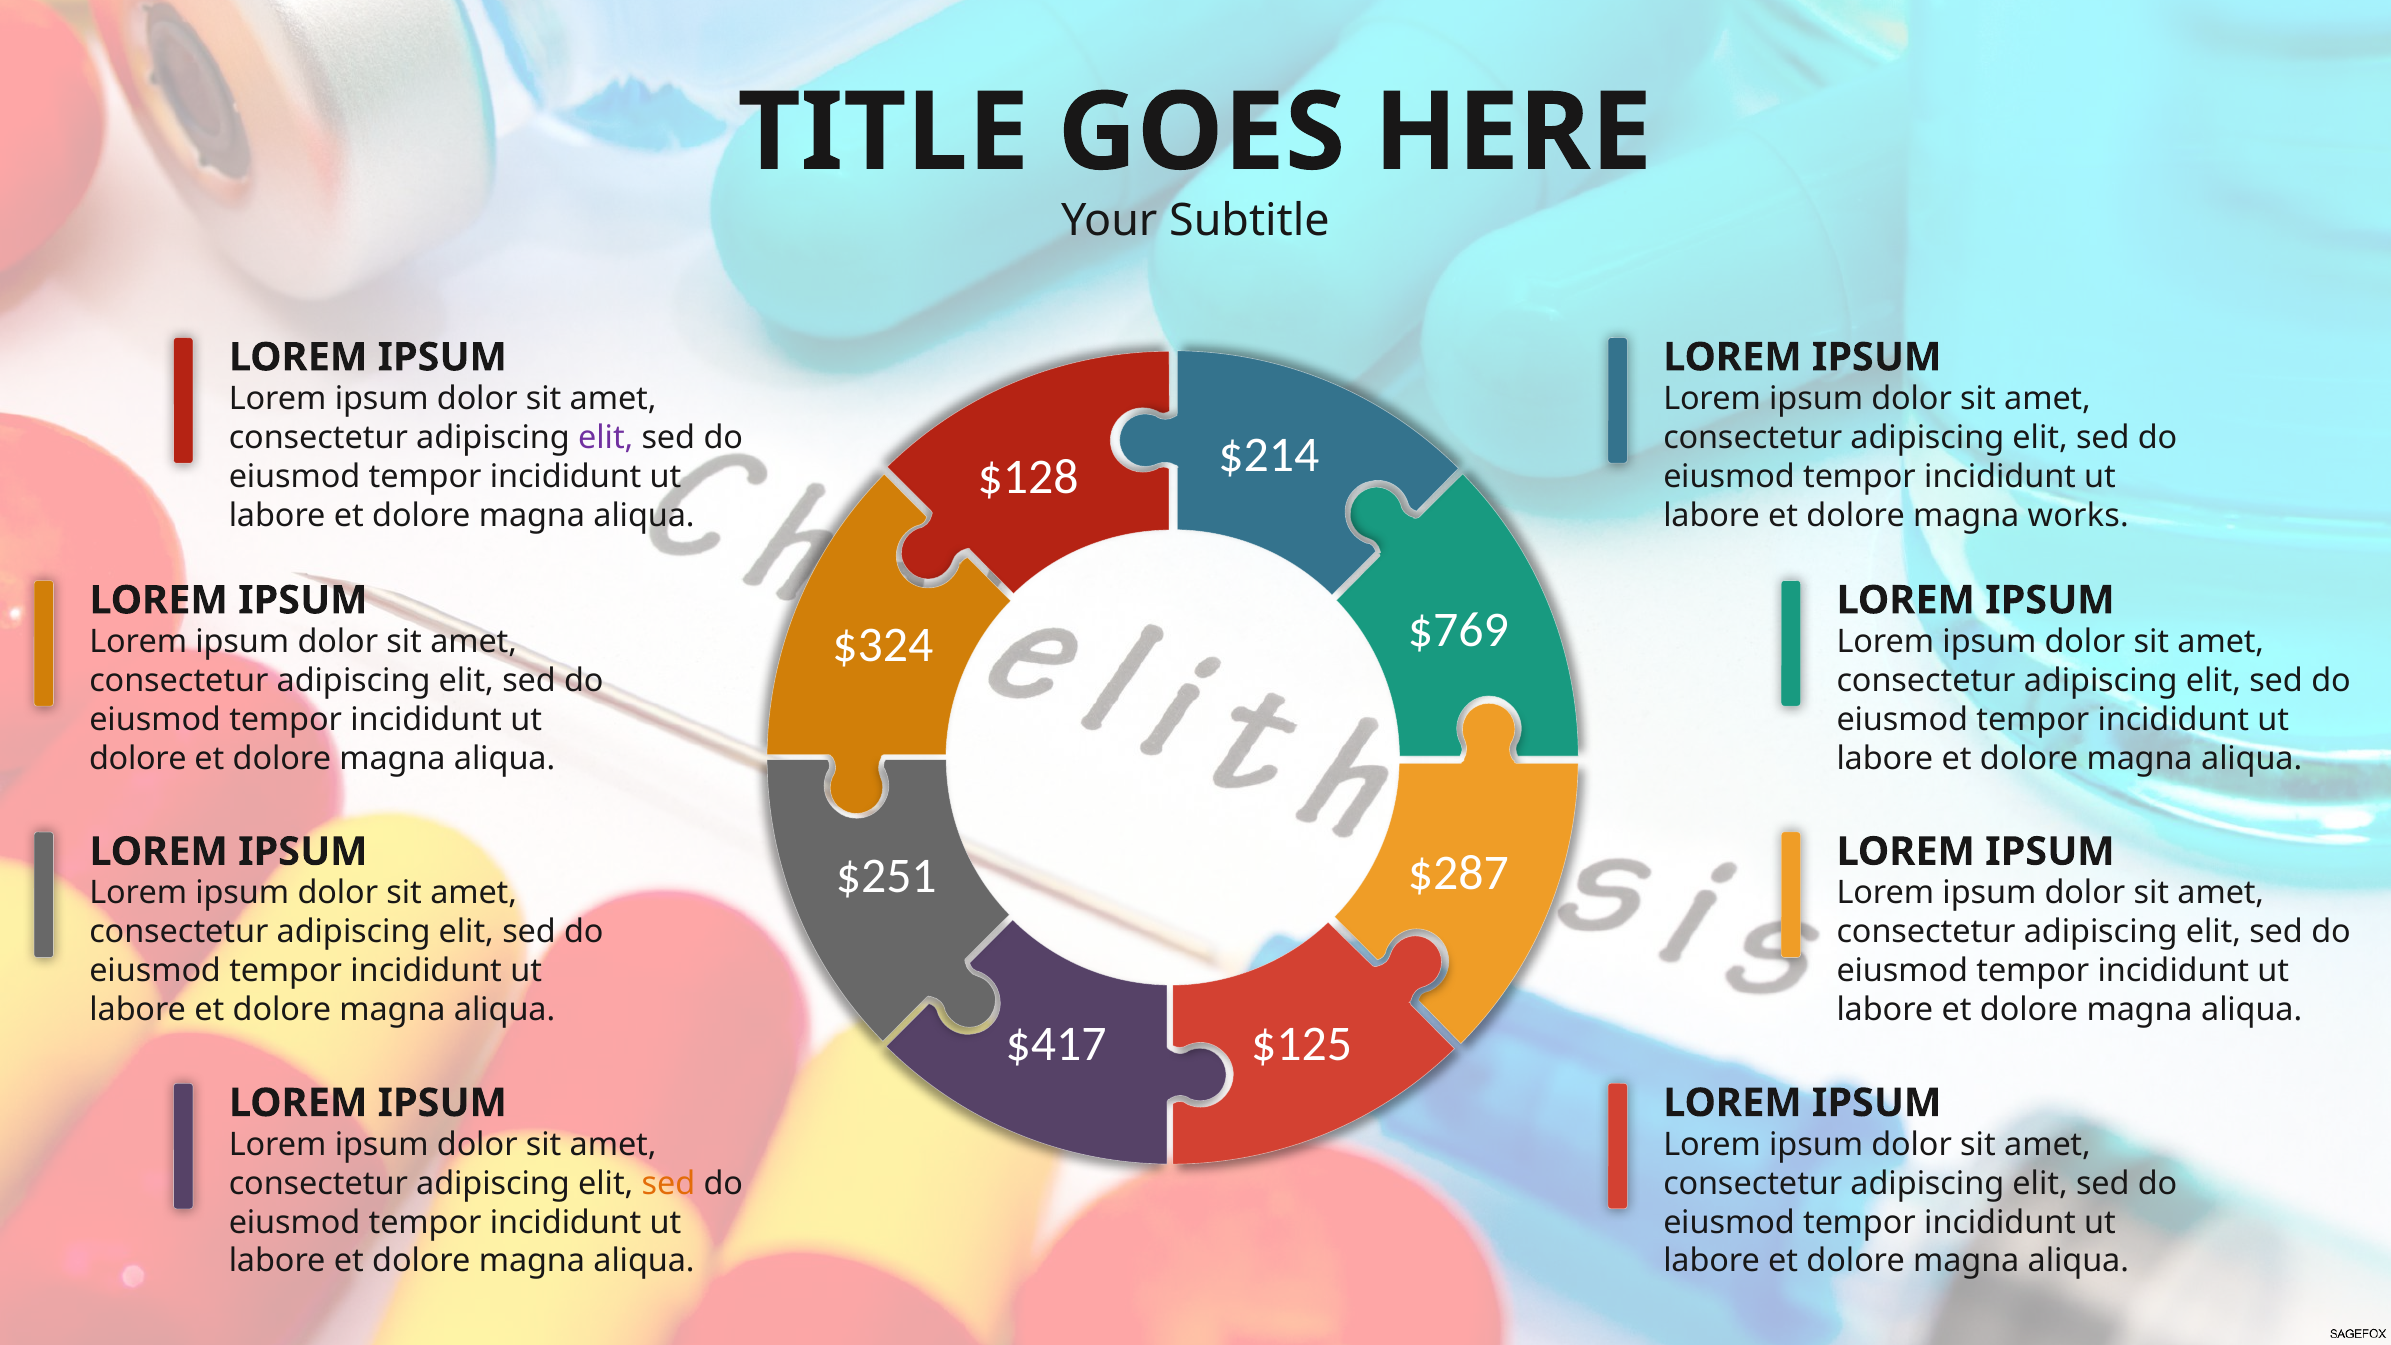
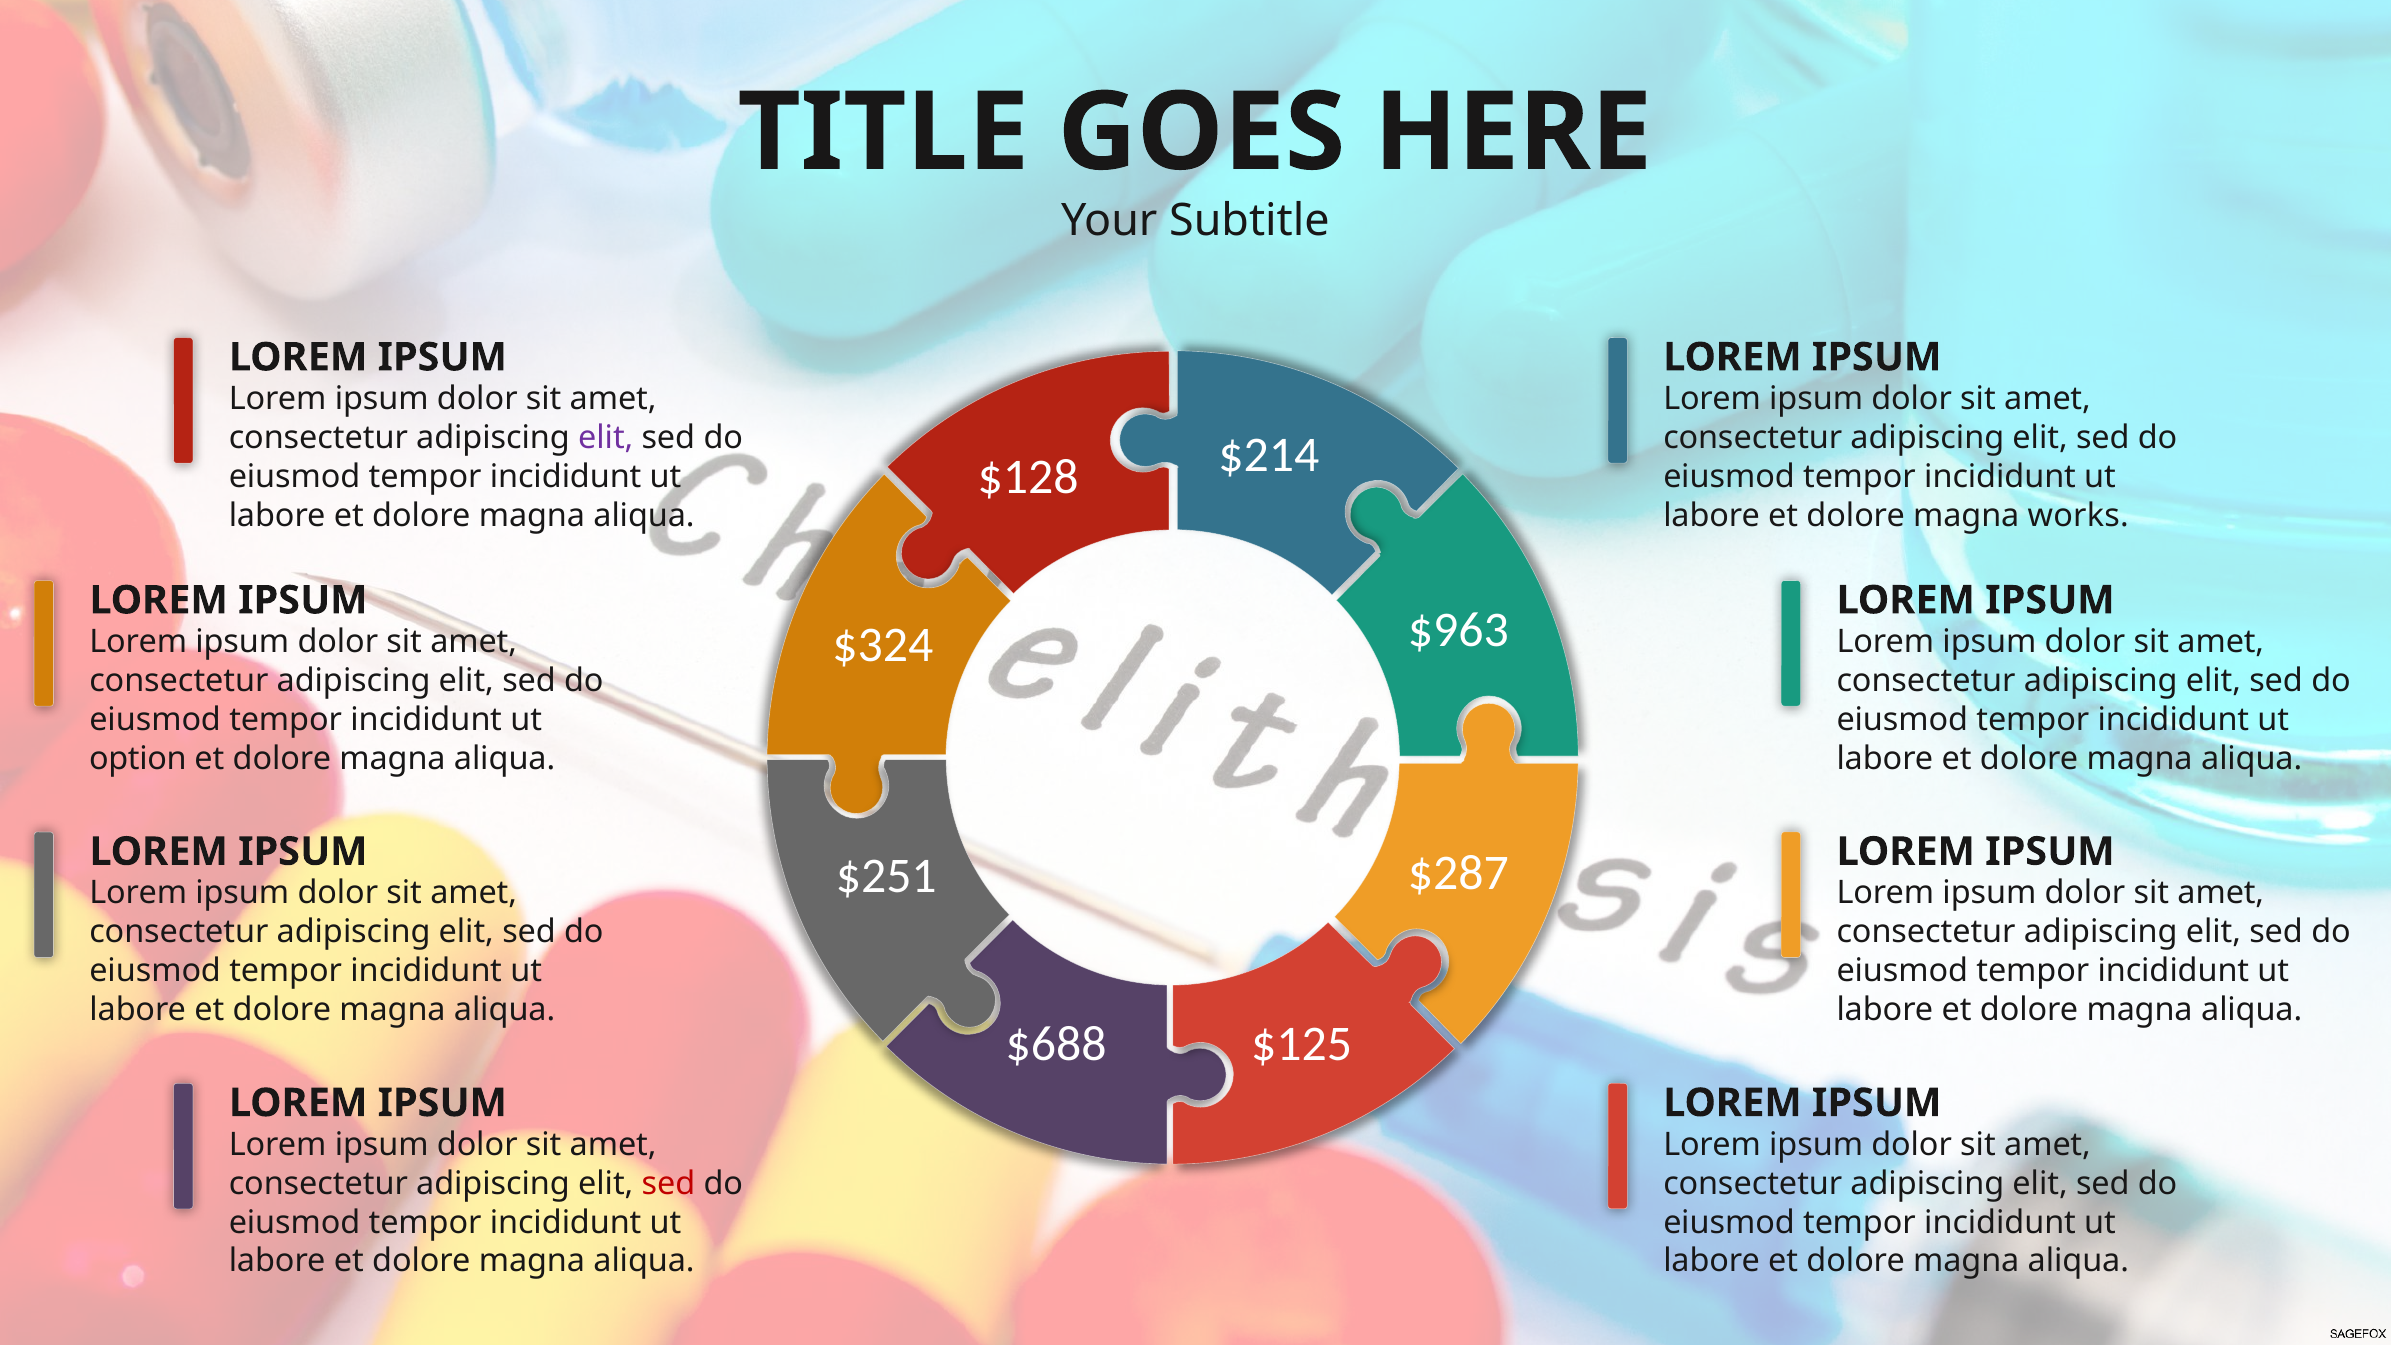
$769: $769 -> $963 (1458, 630)
dolore: dolore -> option (138, 759)
$417: $417 -> $688 (1056, 1044)
sed colour: orange -> red (668, 1183)
